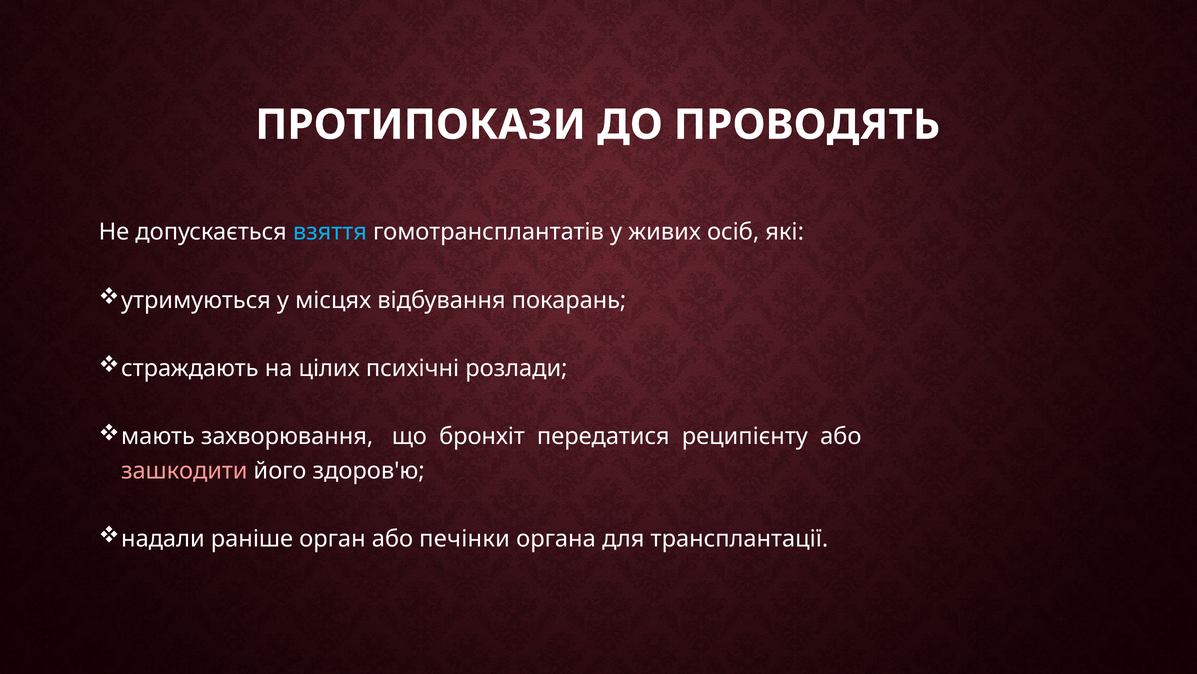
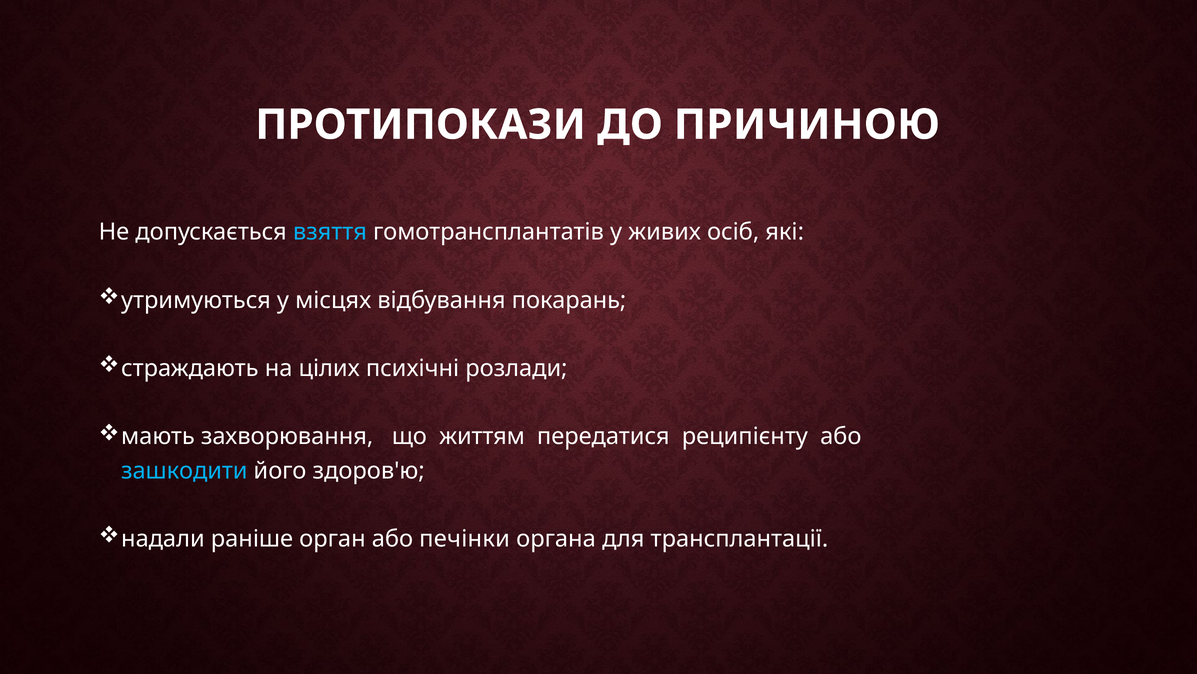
ПРОВОДЯТЬ: ПРОВОДЯТЬ -> ПРИЧИНОЮ (807, 125)
бронхіт: бронхіт -> життям (482, 436)
зашкодити colour: pink -> light blue (184, 470)
